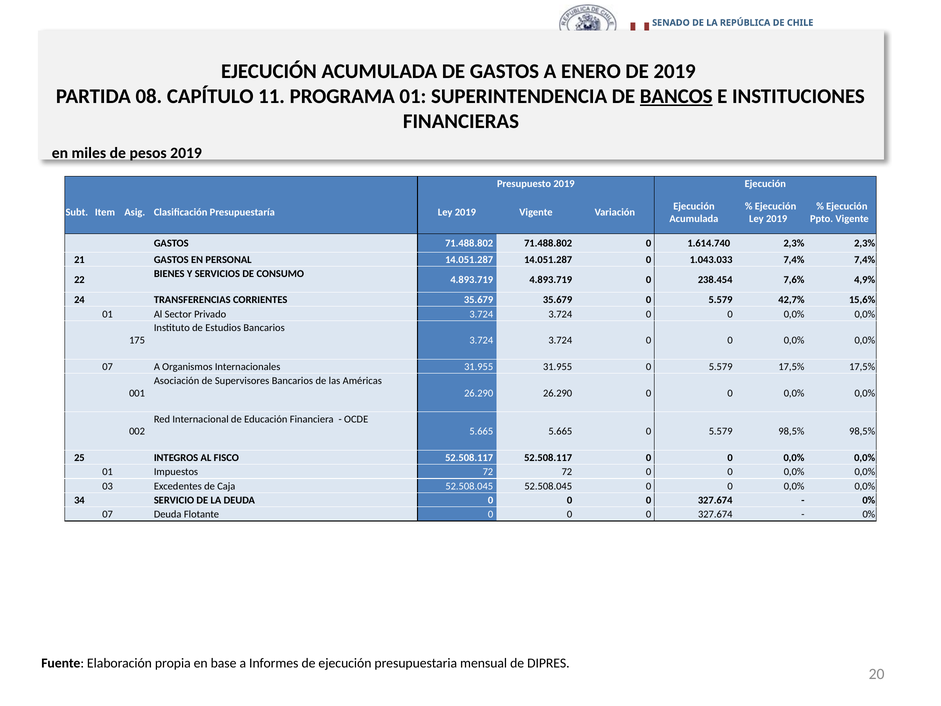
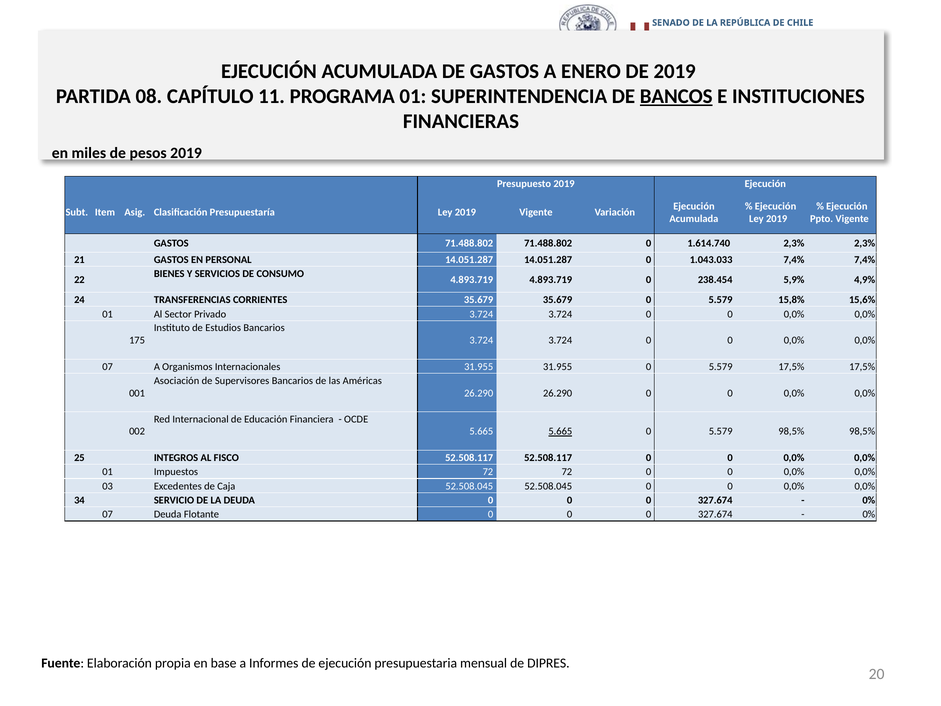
7,6%: 7,6% -> 5,9% (794, 280)
42,7%: 42,7% -> 15,8% (791, 300)
5.665 underline: none -> present (560, 431)
